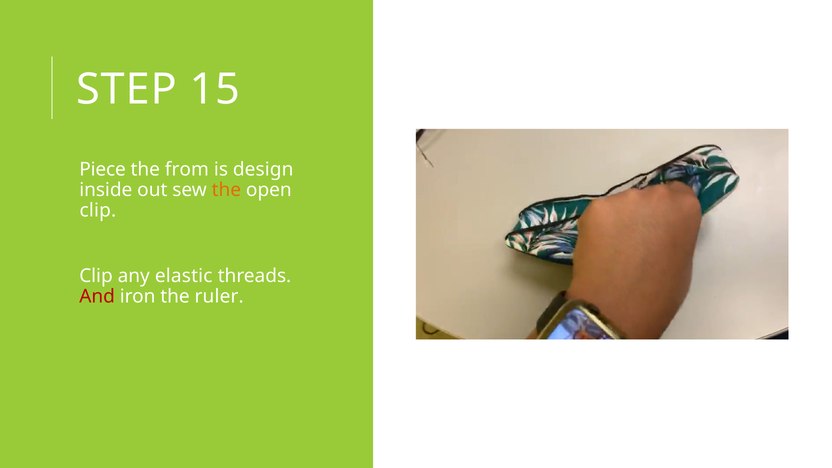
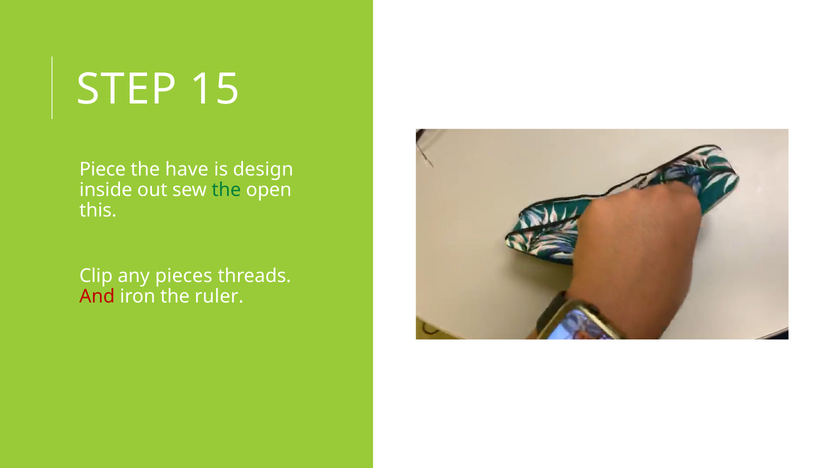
from: from -> have (187, 169)
the colour: orange -> green (226, 190)
clip: clip -> this (98, 210)
elastic: elastic -> pieces (184, 276)
